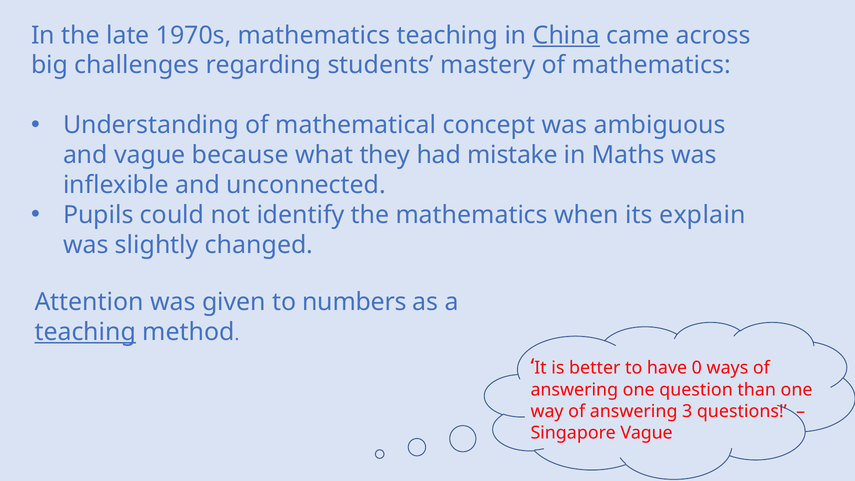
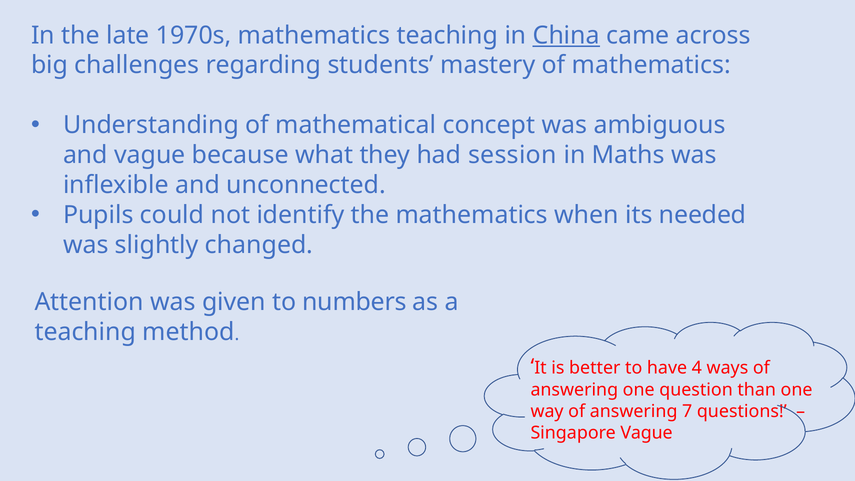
mistake: mistake -> session (512, 155)
explain: explain -> needed (703, 215)
teaching underline: present -> none (85, 332)
0: 0 -> 4 (697, 368)
3: 3 -> 7 (687, 411)
